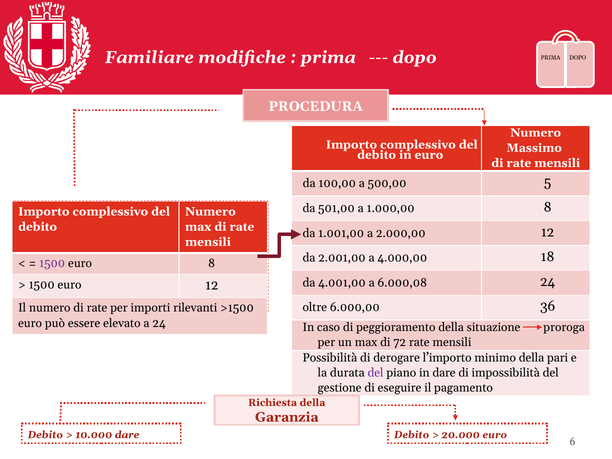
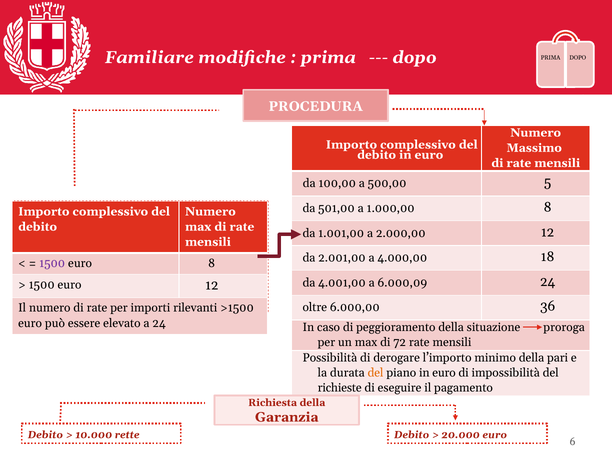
6.000,08: 6.000,08 -> 6.000,09 (402, 283)
del colour: purple -> orange (376, 373)
piano in dare: dare -> euro (444, 373)
gestione: gestione -> richieste (340, 388)
10.000 dare: dare -> rette (127, 435)
